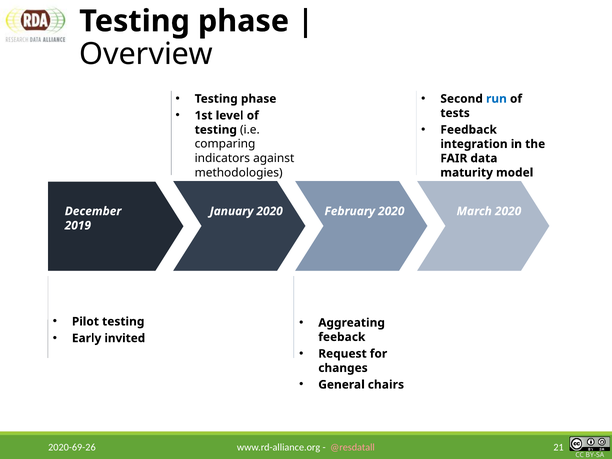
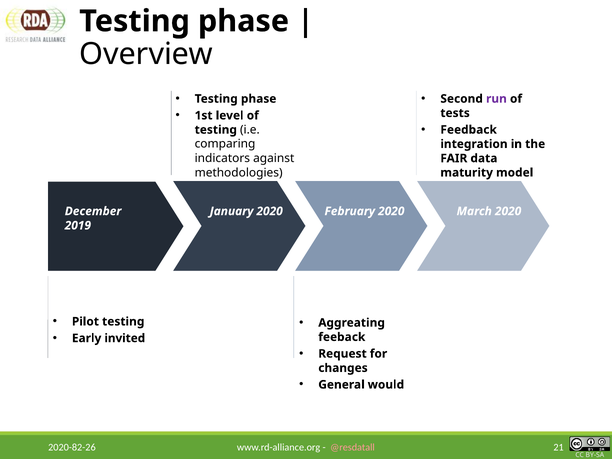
run colour: blue -> purple (496, 99)
chairs: chairs -> would (386, 385)
2020-69-26: 2020-69-26 -> 2020-82-26 (72, 447)
